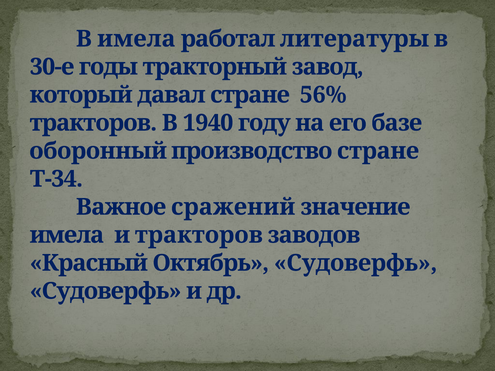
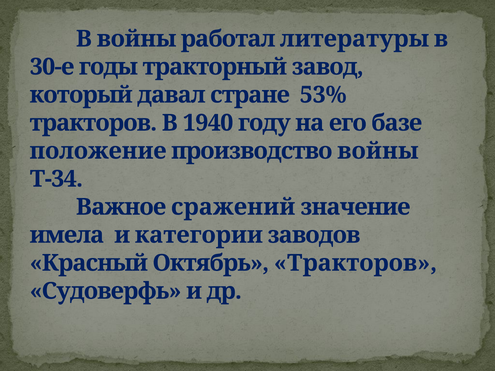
В имела: имела -> войны (137, 39)
56%: 56% -> 53% (323, 95)
оборонный: оборонный -> положение (98, 151)
производство стране: стране -> войны (378, 151)
и тракторов: тракторов -> категории (199, 235)
Октябрь Судоверфь: Судоверфь -> Тракторов (355, 263)
